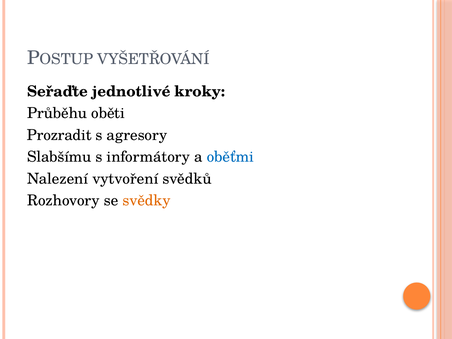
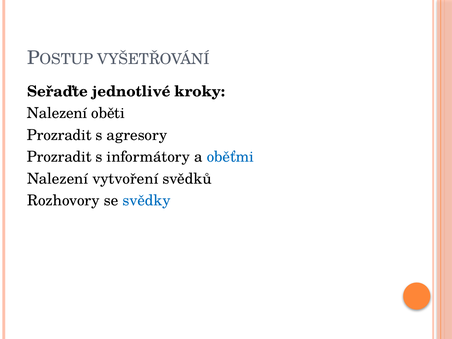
Průběhu: Průběhu -> Nalezení (57, 113)
Slabšímu: Slabšímu -> Prozradit (59, 157)
svědky colour: orange -> blue (147, 201)
